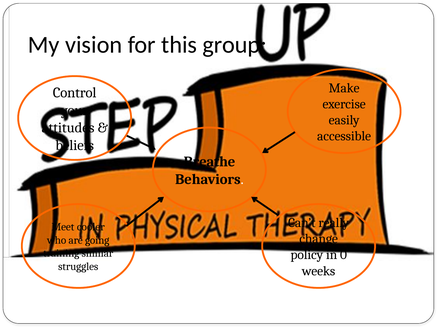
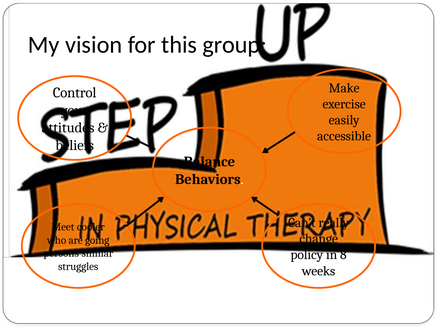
Breathe: Breathe -> Balance (209, 162)
training: training -> persons (61, 253)
0: 0 -> 8 (343, 255)
